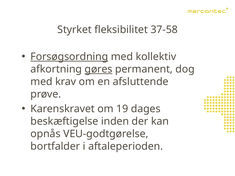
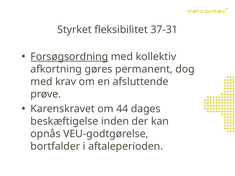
37-58: 37-58 -> 37-31 (164, 30)
gøres underline: present -> none (99, 69)
19: 19 -> 44 (122, 109)
